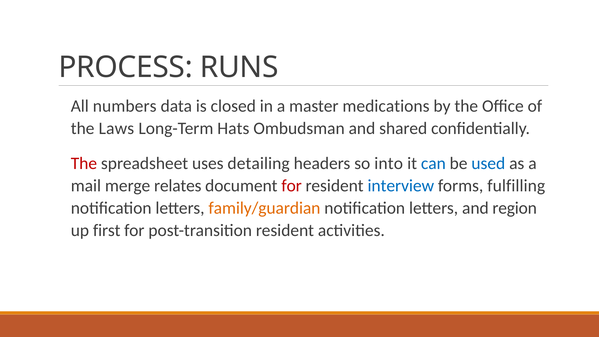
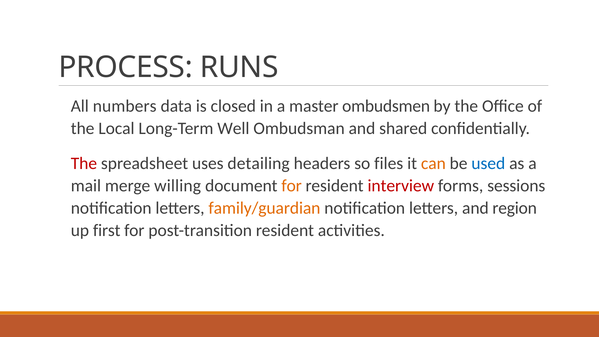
medications: medications -> ombudsmen (386, 106)
Laws: Laws -> Local (116, 128)
Hats: Hats -> Well (233, 128)
into: into -> files (389, 163)
can colour: blue -> orange (433, 163)
relates: relates -> willing (178, 186)
for colour: red -> orange (292, 186)
interview colour: blue -> red (401, 186)
fulfilling: fulfilling -> sessions (516, 186)
